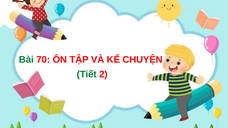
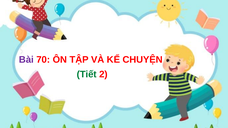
Bài colour: green -> purple (26, 60)
